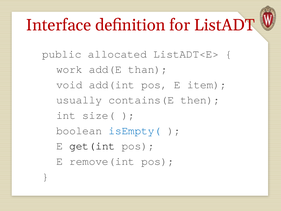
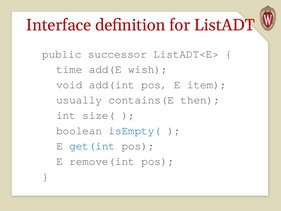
allocated: allocated -> successor (117, 54)
work: work -> time (69, 69)
than: than -> wish (148, 69)
get(int colour: black -> blue (92, 146)
